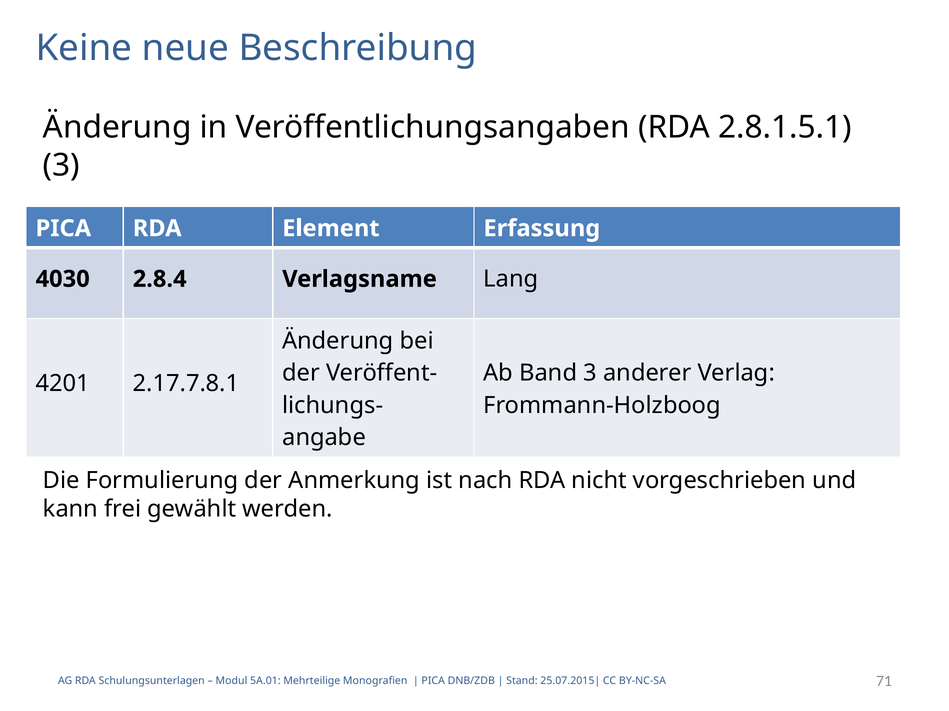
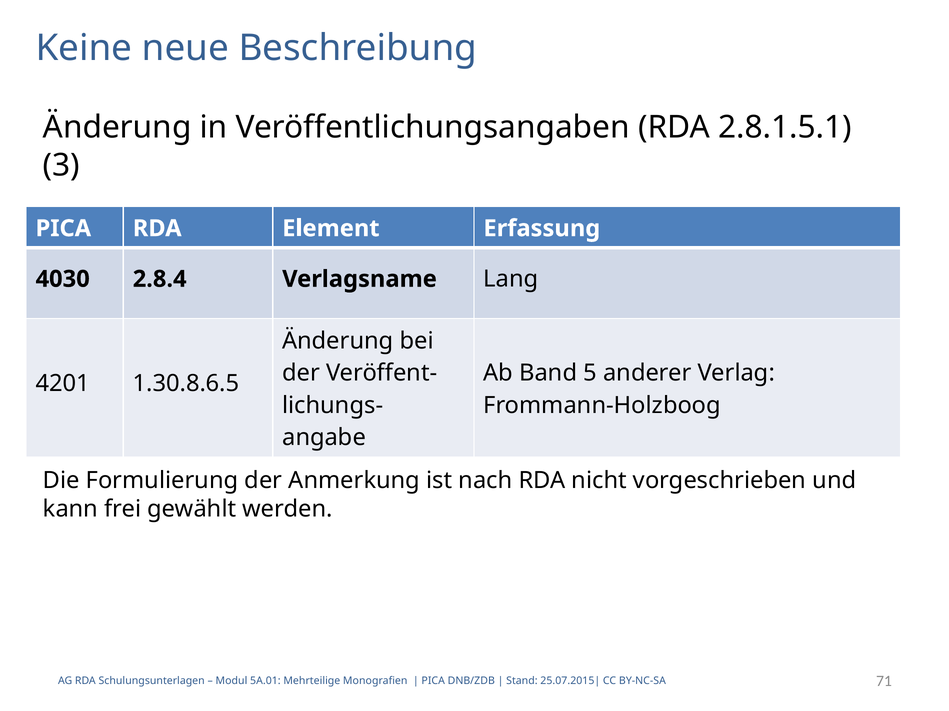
Band 3: 3 -> 5 (590, 373)
2.17.7.8.1: 2.17.7.8.1 -> 1.30.8.6.5 (186, 384)
